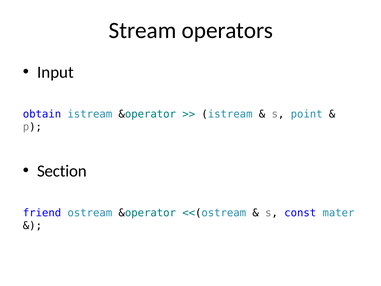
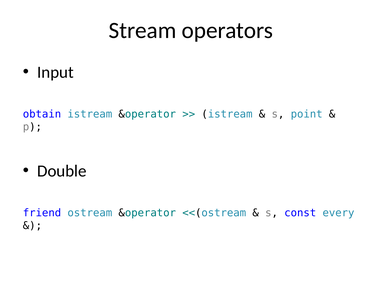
Section: Section -> Double (62, 171)
mater: mater -> every (338, 213)
